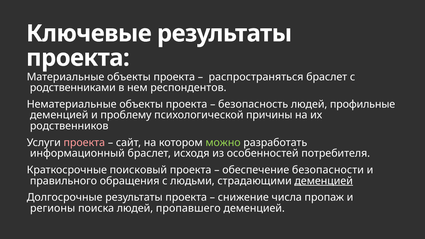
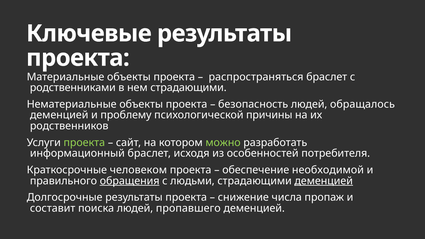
нем респондентов: респондентов -> страдающими (188, 88)
профильные: профильные -> обращалось (362, 104)
проекта colour: pink -> light green (84, 143)
поисковый: поисковый -> человеком (138, 170)
безопасности: безопасности -> необходимой (328, 170)
обращения underline: none -> present (130, 181)
регионы: регионы -> составит (53, 208)
